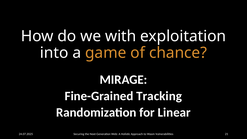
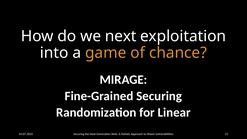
with: with -> next (121, 36)
Fine-Grained Tracking: Tracking -> Securing (159, 96)
